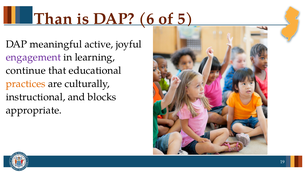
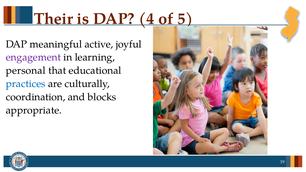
Than: Than -> Their (53, 19)
6: 6 -> 4 (146, 19)
continue: continue -> personal (26, 71)
practices colour: orange -> blue (26, 84)
instructional: instructional -> coordination (36, 97)
